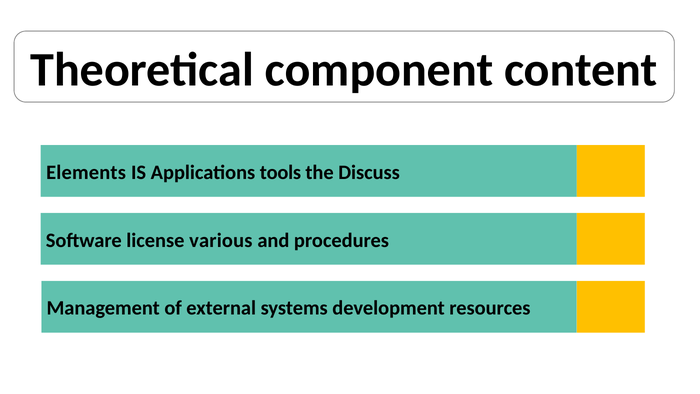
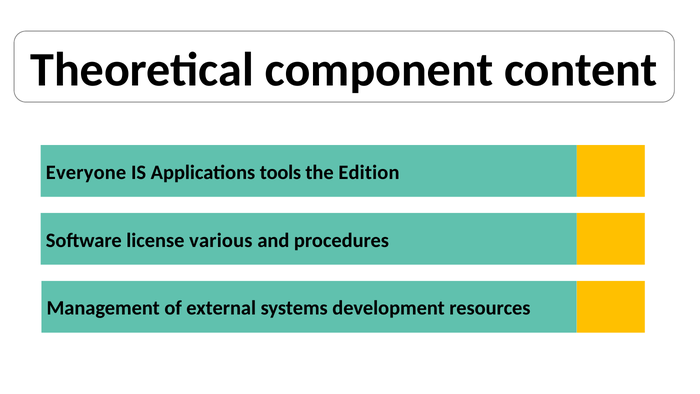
Elements: Elements -> Everyone (86, 172)
Discuss: Discuss -> Edition (369, 172)
